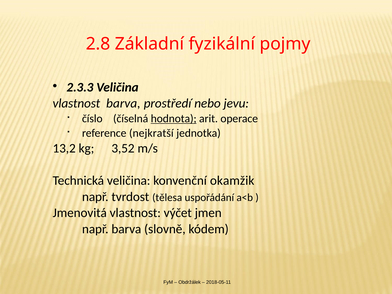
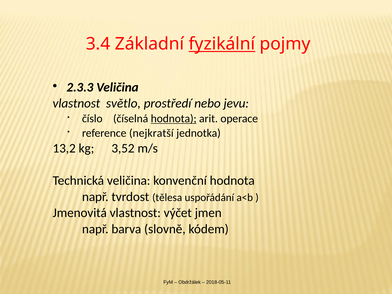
2.8: 2.8 -> 3.4 (98, 44)
fyzikální underline: none -> present (222, 44)
vlastnost barva: barva -> světlo (123, 103)
konvenční okamžik: okamžik -> hodnota (232, 181)
